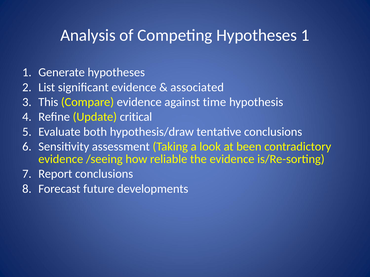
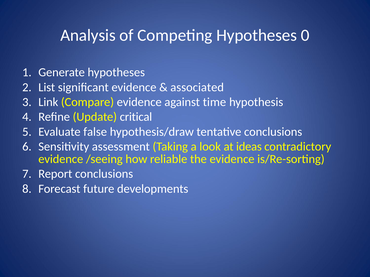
Hypotheses 1: 1 -> 0 (305, 35)
This: This -> Link (48, 102)
both: both -> false (95, 132)
been: been -> ideas (249, 147)
